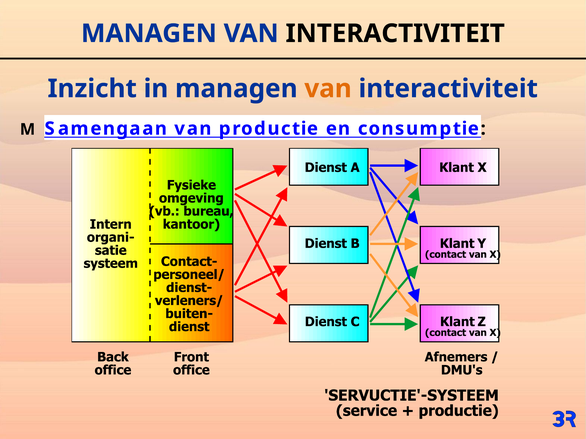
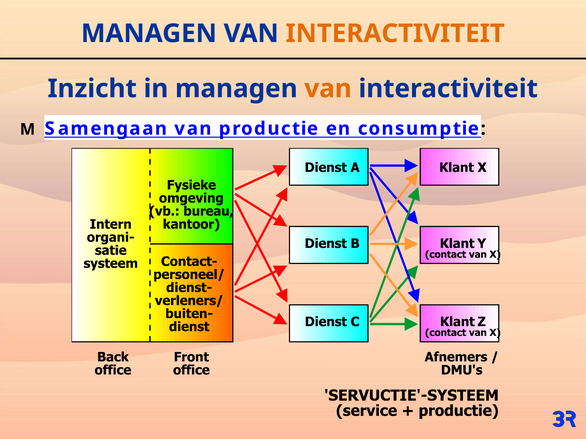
INTERACTIVITEIT colour: black -> orange (395, 34)
